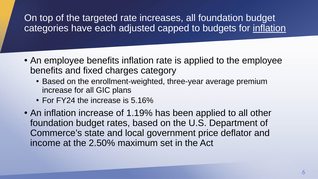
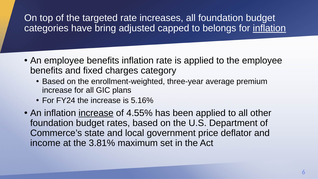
each: each -> bring (105, 28)
budgets: budgets -> belongs (219, 28)
increase underline: none -> present (96, 113)
1.19%: 1.19% -> 4.55% (139, 113)
2.50%: 2.50% -> 3.81% (102, 143)
